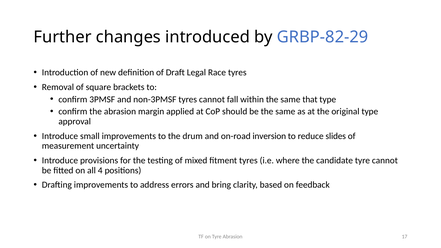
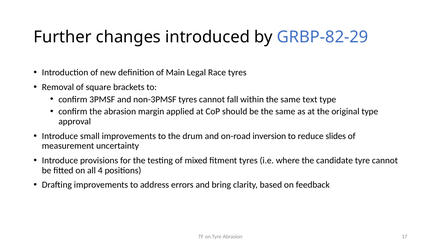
Draft: Draft -> Main (175, 73)
that: that -> text (310, 99)
